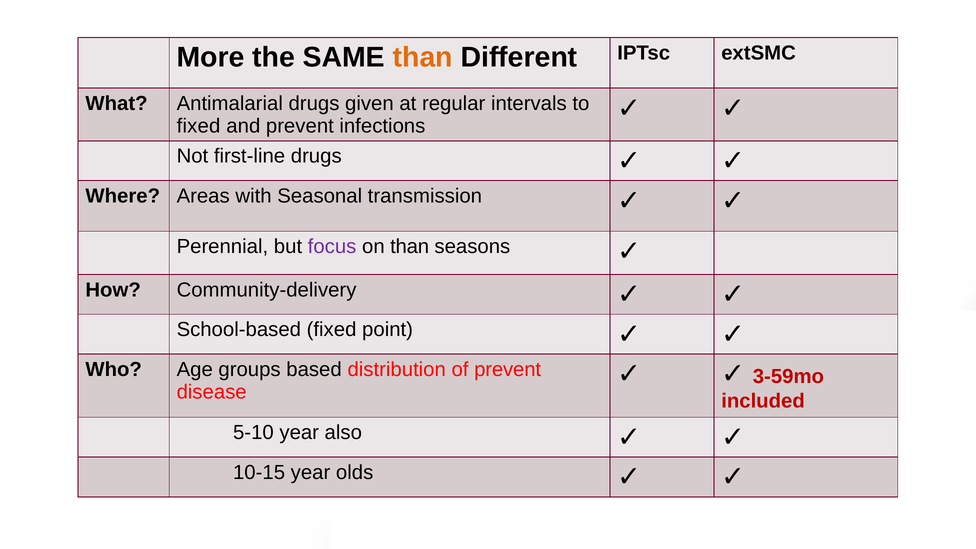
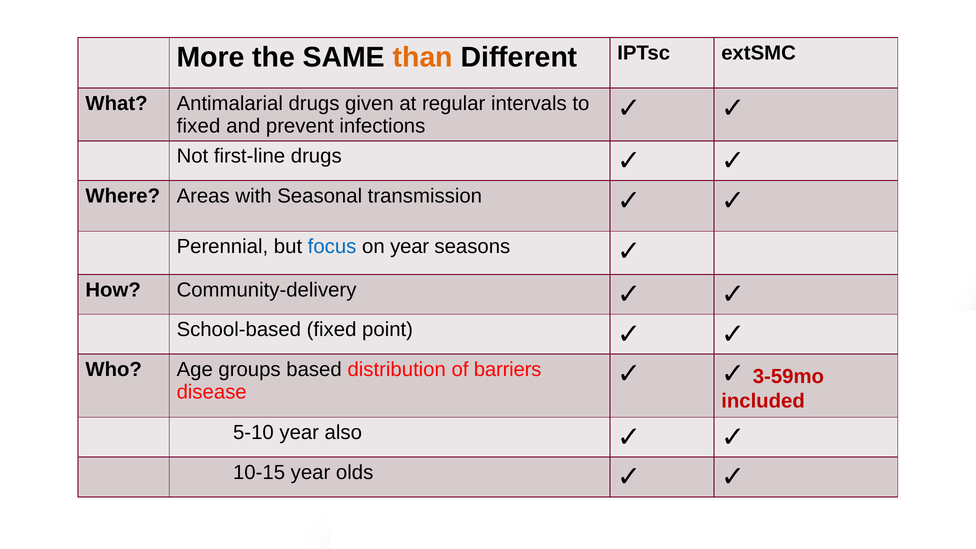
focus colour: purple -> blue (332, 247)
on than: than -> year (410, 247)
of prevent: prevent -> barriers (508, 369)
